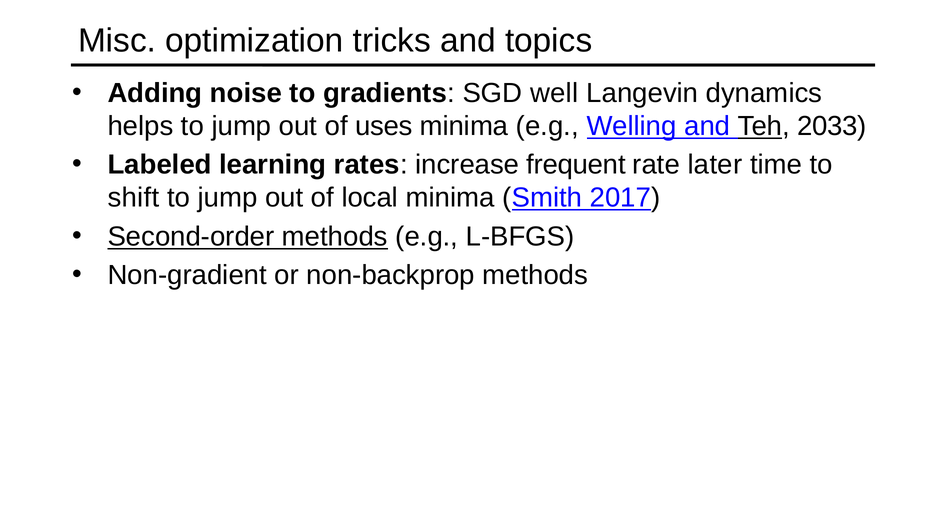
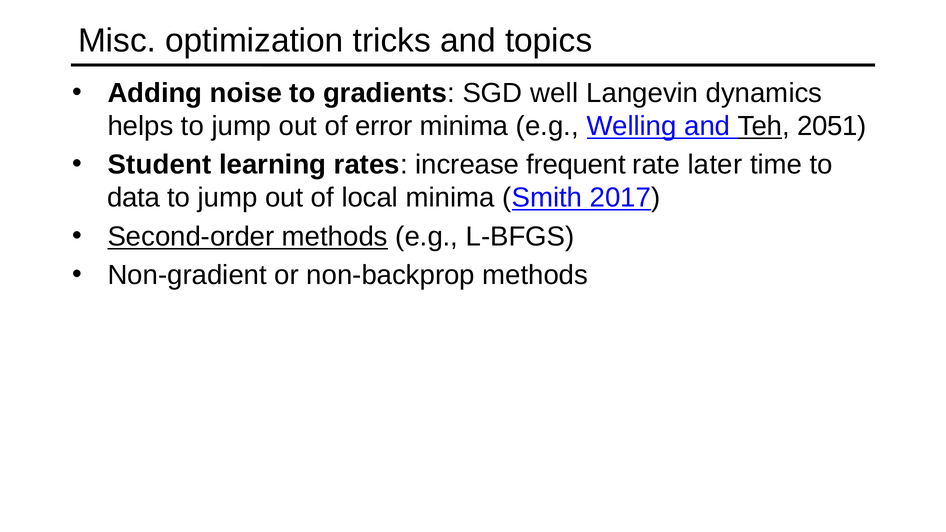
uses: uses -> error (384, 126)
2033: 2033 -> 2051 (832, 126)
Labeled: Labeled -> Student (160, 165)
shift: shift -> data (134, 198)
